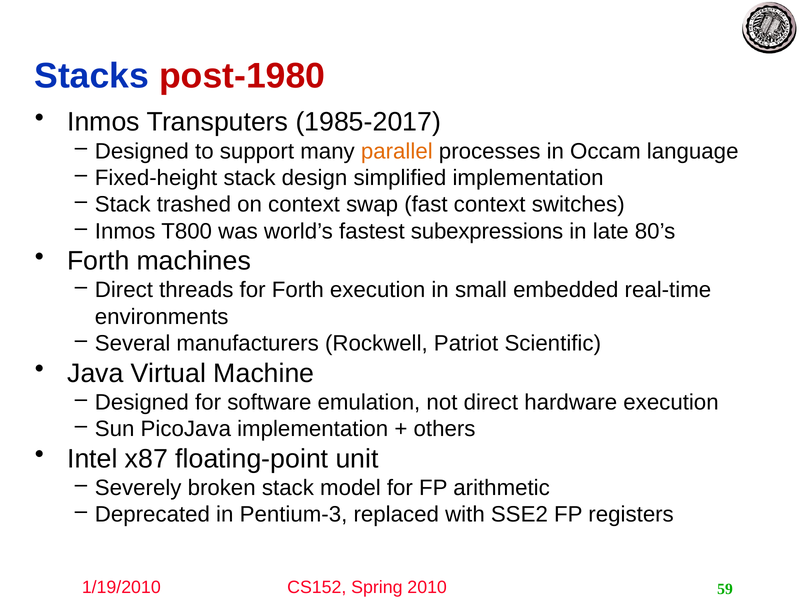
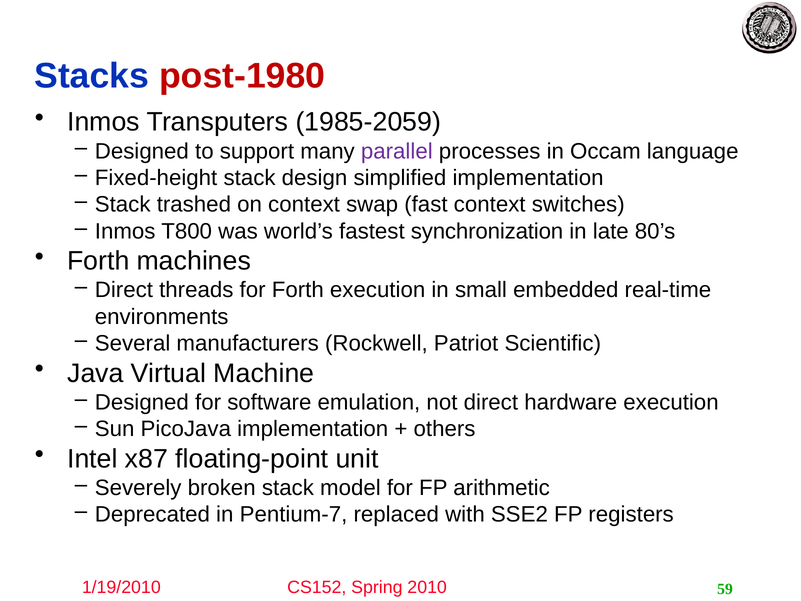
1985-2017: 1985-2017 -> 1985-2059 (368, 122)
parallel colour: orange -> purple (397, 151)
subexpressions: subexpressions -> synchronization (487, 231)
Pentium-3: Pentium-3 -> Pentium-7 (293, 514)
